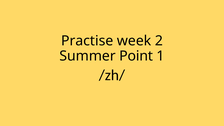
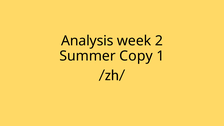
Practise: Practise -> Analysis (87, 41)
Point: Point -> Copy (136, 56)
